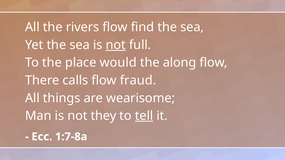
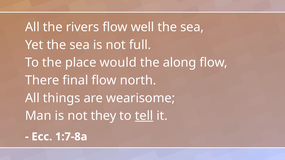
find: find -> well (143, 27)
not underline: present -> none (116, 45)
calls: calls -> final (75, 80)
fraud: fraud -> north (138, 80)
